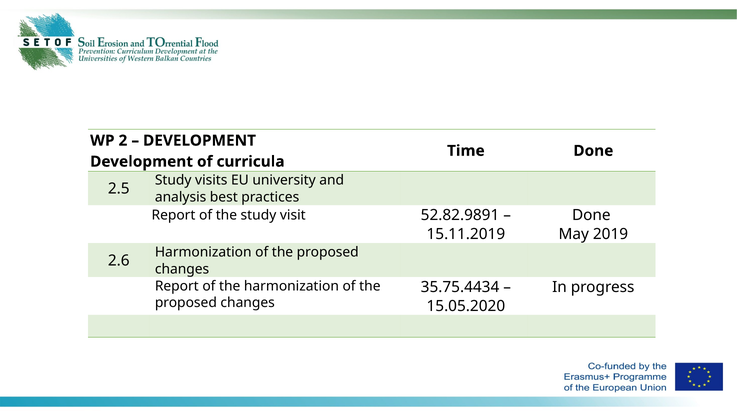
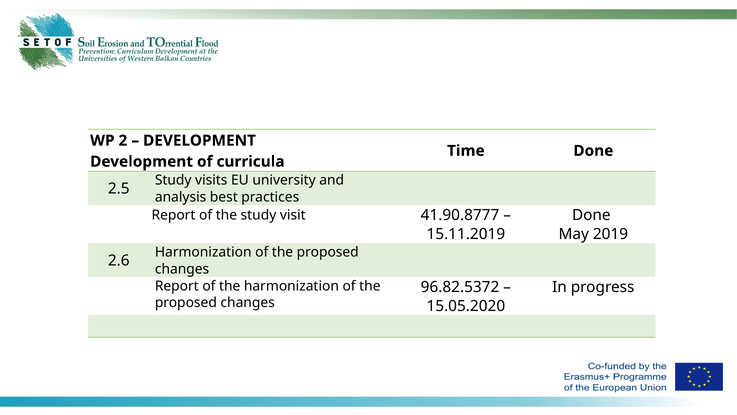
52.82.9891: 52.82.9891 -> 41.90.8777 (460, 215)
35.75.4434: 35.75.4434 -> 96.82.5372 (460, 287)
